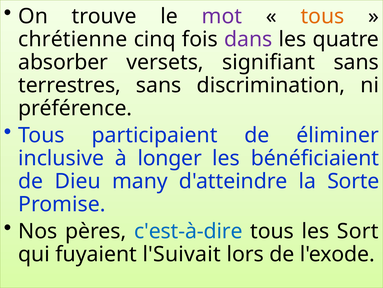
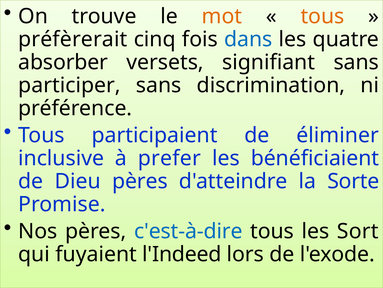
mot colour: purple -> orange (222, 16)
chrétienne: chrétienne -> préfèrerait (73, 39)
dans colour: purple -> blue (248, 39)
terrestres: terrestres -> participer (69, 85)
longer: longer -> prefer (169, 158)
Dieu many: many -> pères (140, 181)
l'Suivait: l'Suivait -> l'Indeed (182, 254)
